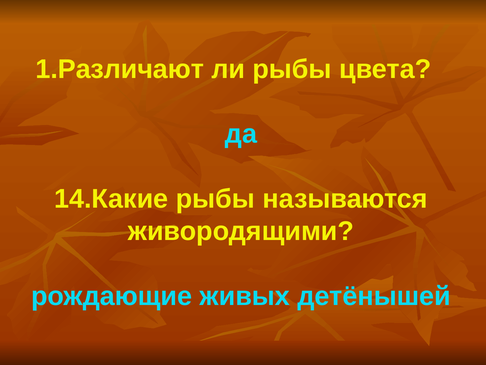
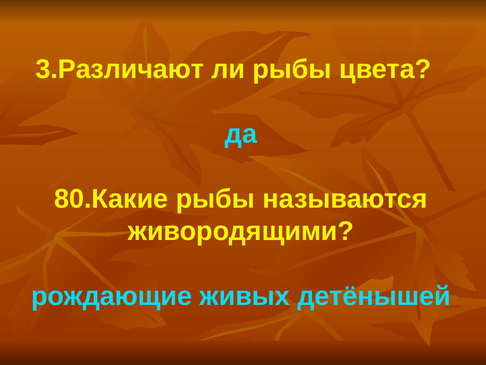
1.Различают: 1.Различают -> 3.Различают (120, 69)
14.Какие: 14.Какие -> 80.Какие (111, 199)
